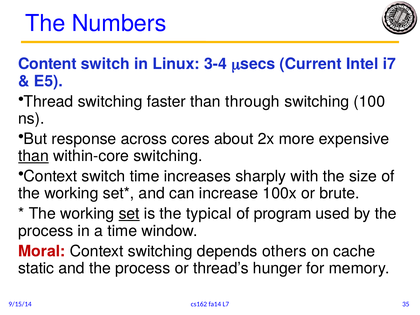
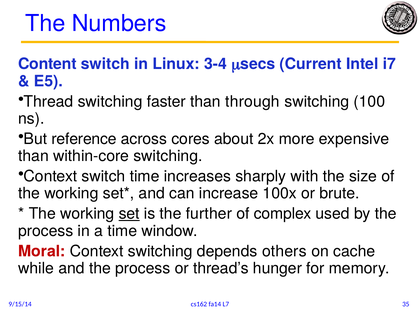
response: response -> reference (84, 139)
than underline: present -> none (33, 156)
typical: typical -> further (209, 214)
program: program -> complex (283, 214)
static: static -> while (36, 268)
